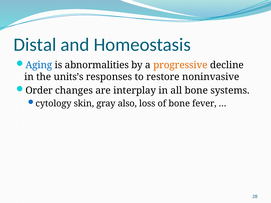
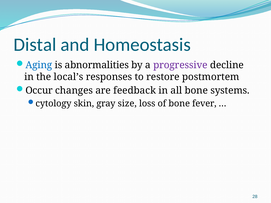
progressive colour: orange -> purple (180, 65)
units’s: units’s -> local’s (69, 77)
noninvasive: noninvasive -> postmortem (211, 77)
Order: Order -> Occur (39, 91)
interplay: interplay -> feedback (135, 91)
also: also -> size (127, 104)
